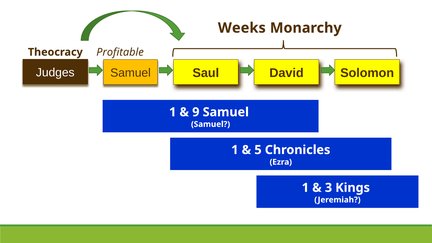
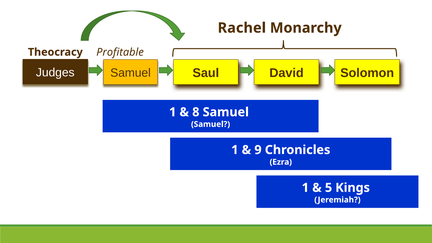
Weeks: Weeks -> Rachel (242, 28)
9: 9 -> 8 (196, 112)
5: 5 -> 9 (258, 150)
3: 3 -> 5 (329, 188)
